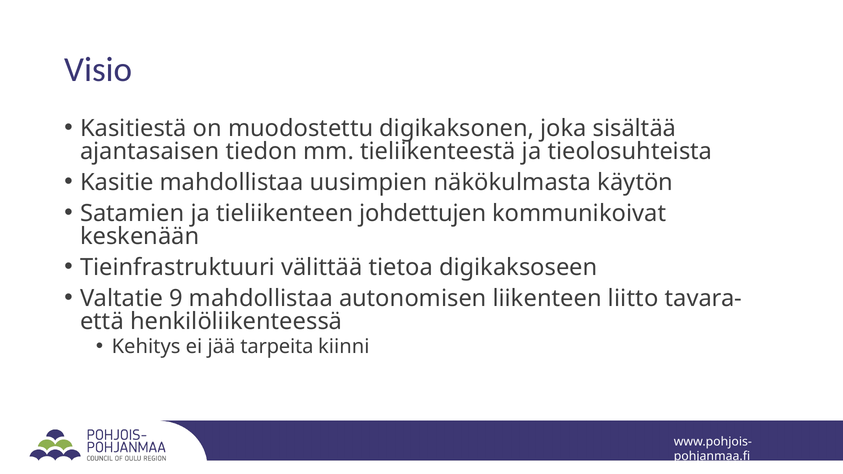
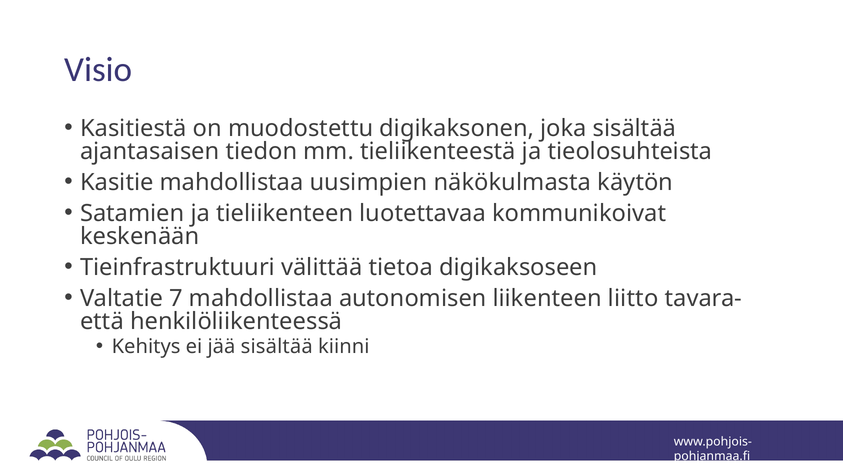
johdettujen: johdettujen -> luotettavaa (423, 213)
9: 9 -> 7 (176, 298)
jää tarpeita: tarpeita -> sisältää (277, 347)
